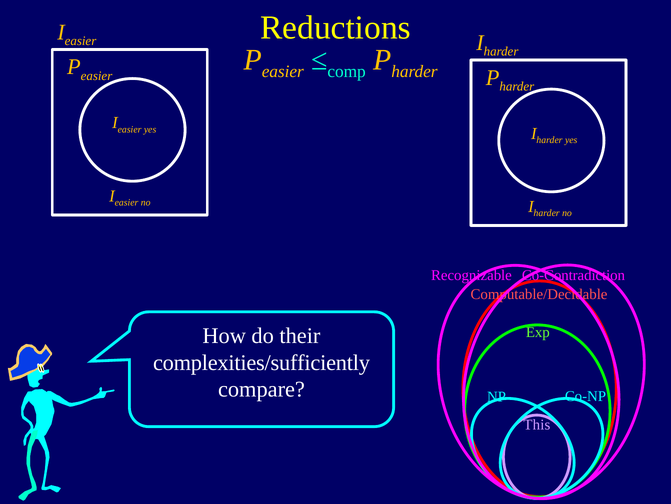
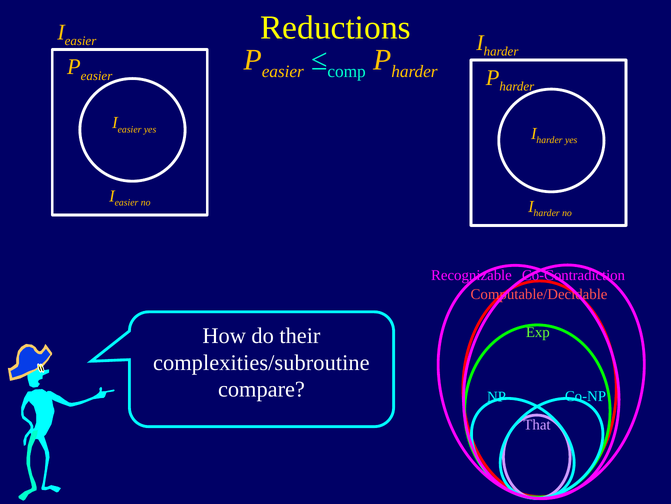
complexities/sufficiently: complexities/sufficiently -> complexities/subroutine (261, 362)
This: This -> That (537, 424)
